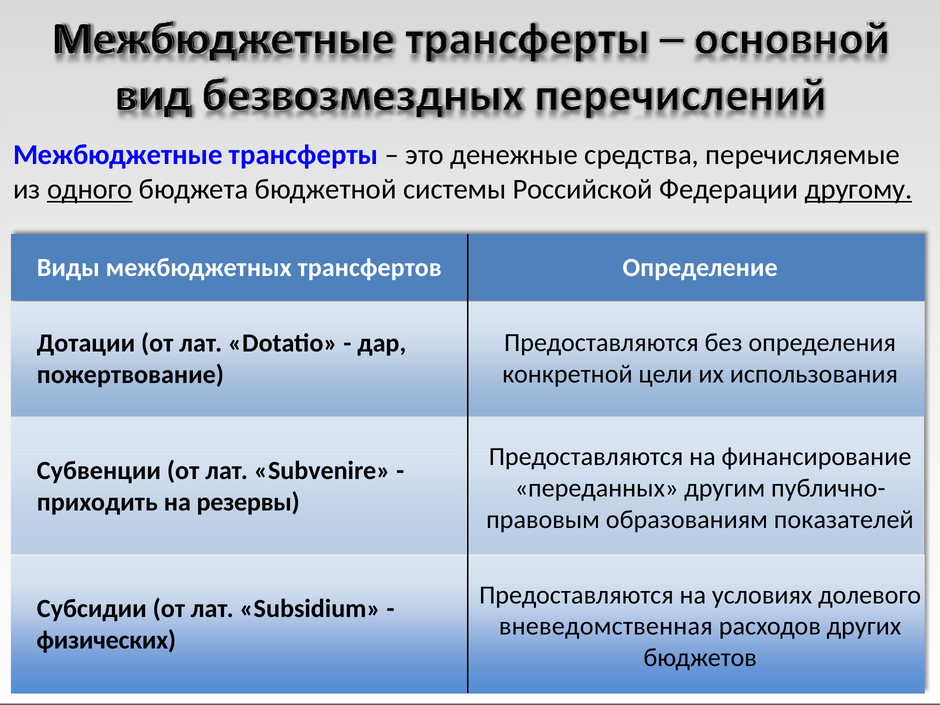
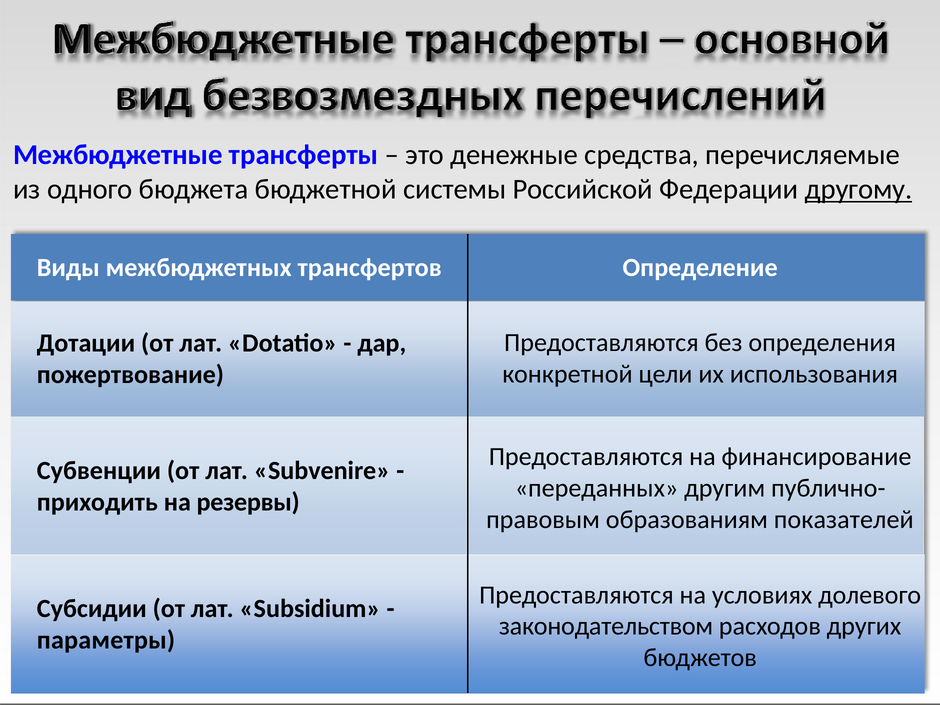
одного underline: present -> none (90, 189)
вневедомственная: вневедомственная -> законодательством (606, 626)
физических: физических -> параметры (106, 640)
